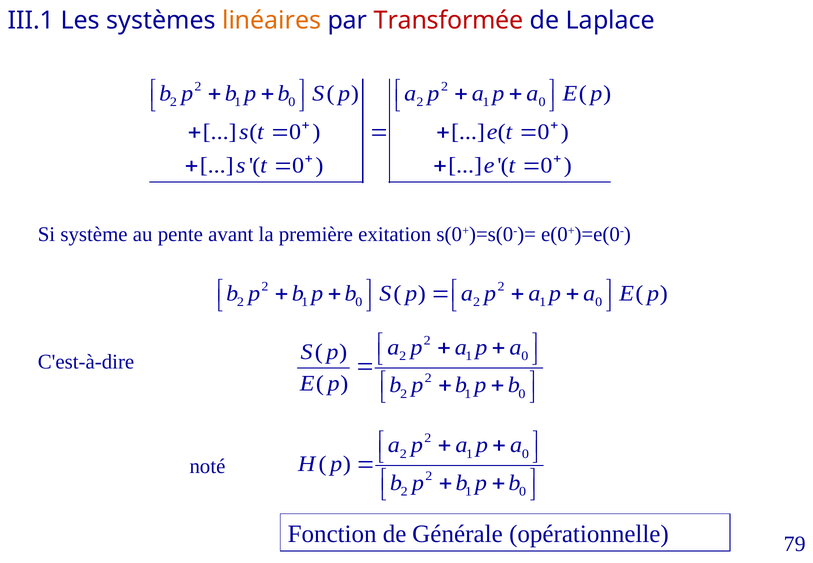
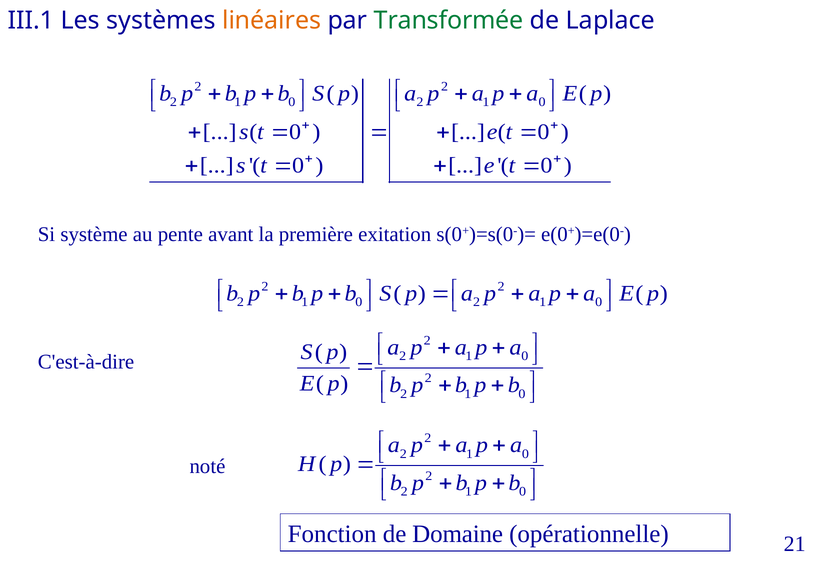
Transformée colour: red -> green (449, 21)
Générale: Générale -> Domaine (458, 534)
79: 79 -> 21 (795, 544)
